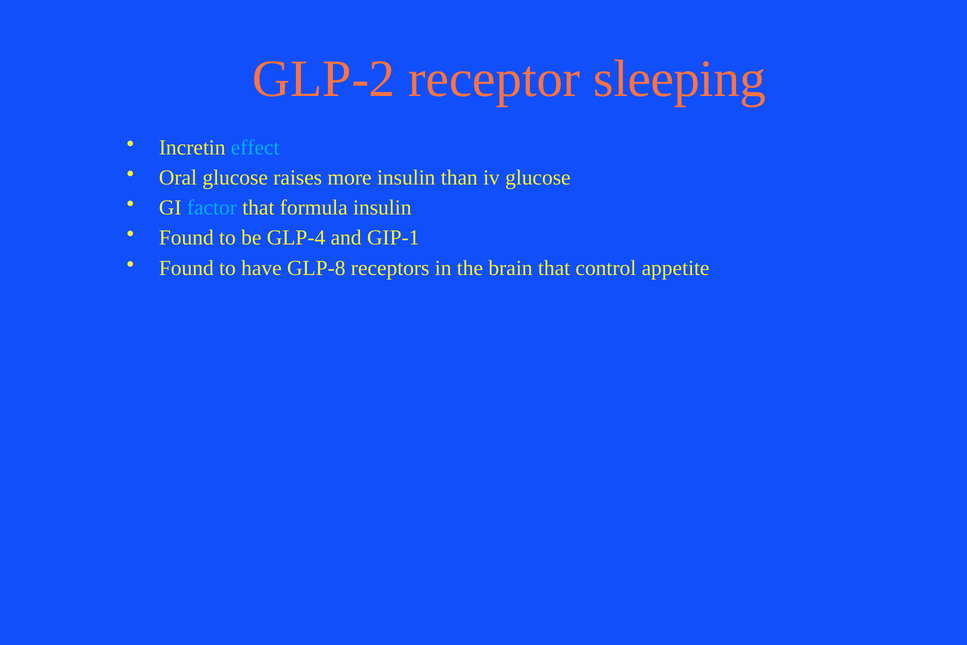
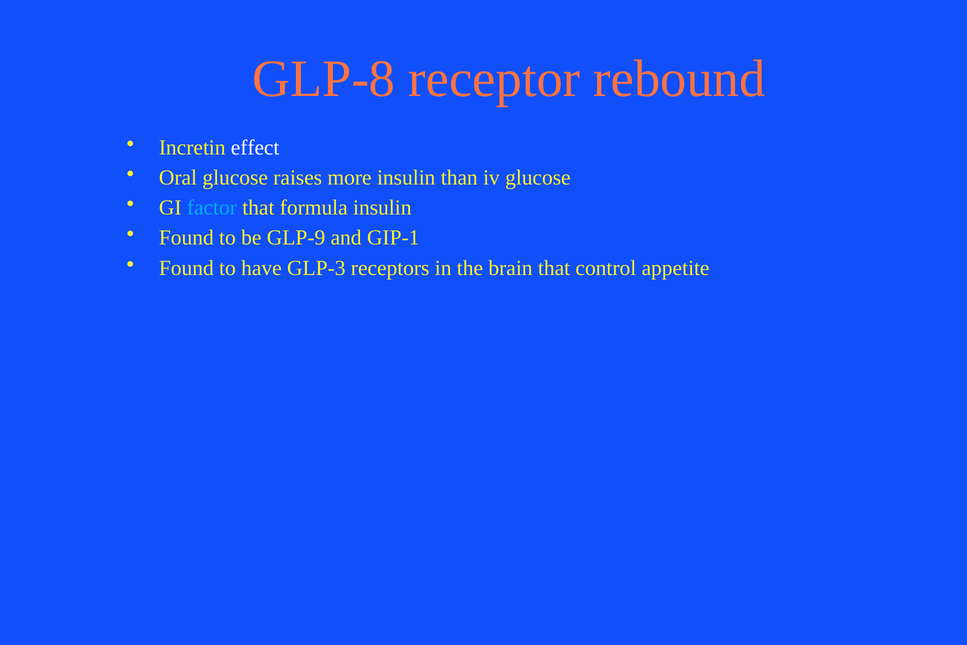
GLP-2: GLP-2 -> GLP-8 (324, 79)
sleeping: sleeping -> rebound (679, 79)
effect colour: light blue -> white (255, 147)
GLP-4: GLP-4 -> GLP-9 (296, 238)
GLP-8: GLP-8 -> GLP-3 (316, 268)
